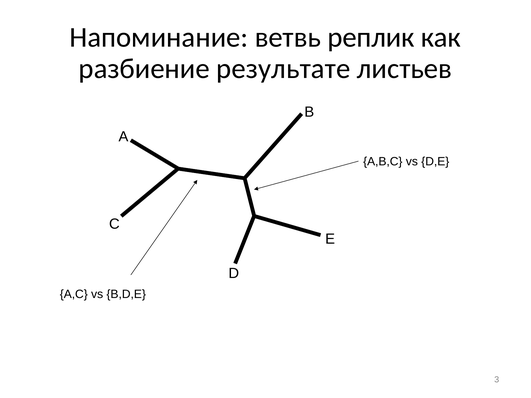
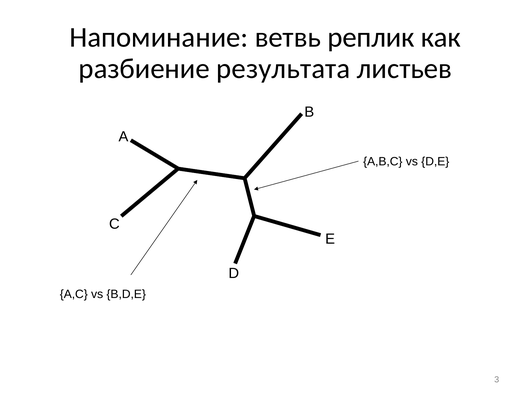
результате: результате -> результата (283, 69)
